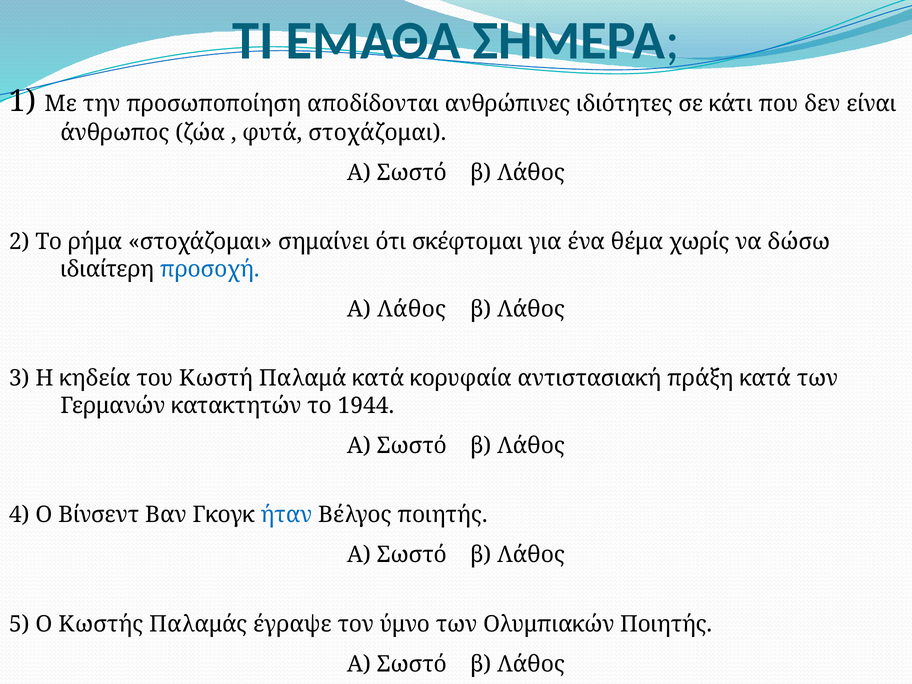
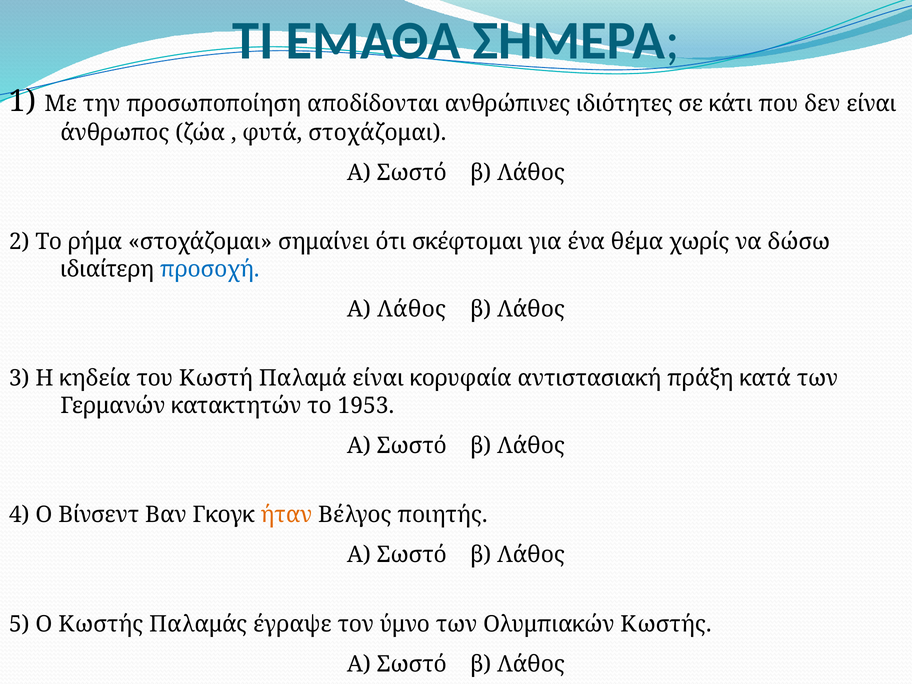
Παλαμά κατά: κατά -> είναι (378, 378)
1944: 1944 -> 1953 (366, 406)
ήταν colour: blue -> orange (286, 515)
Ολυμπιακών Ποιητής: Ποιητής -> Κωστής (666, 624)
